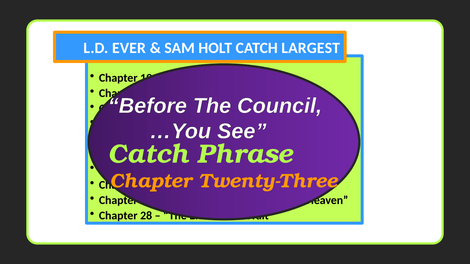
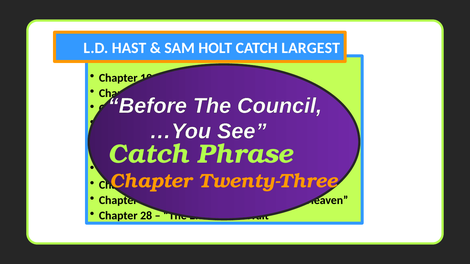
EVER: EVER -> HAST (129, 48)
